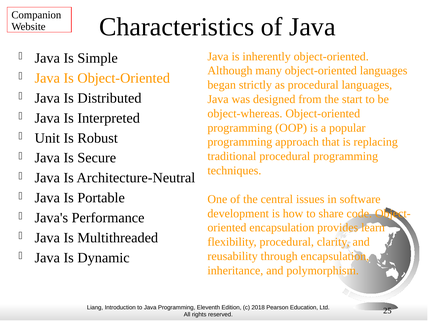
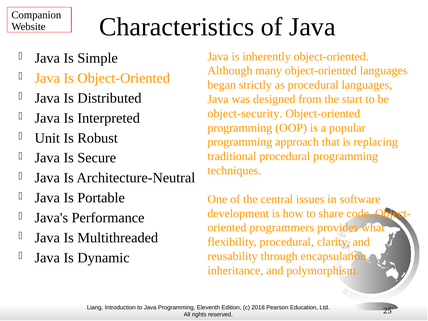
object-whereas: object-whereas -> object-security (245, 114)
encapsulation: encapsulation -> programmers (282, 228)
learn: learn -> what (373, 228)
